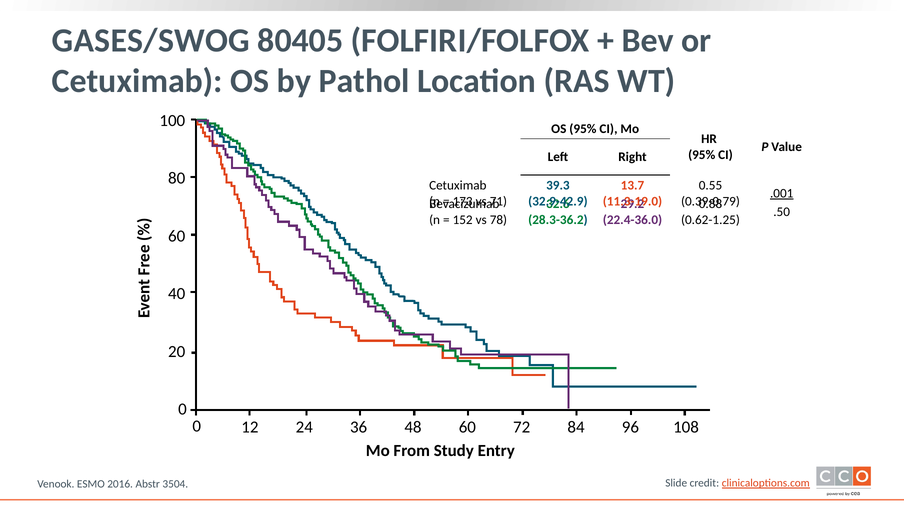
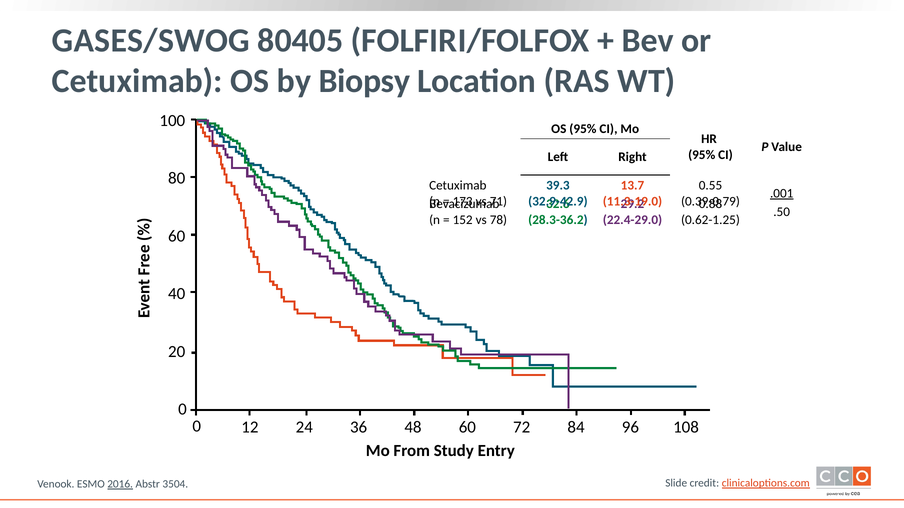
Pathol: Pathol -> Biopsy (364, 81)
22.4-36.0: 22.4-36.0 -> 22.4-29.0 (632, 220)
2016 underline: none -> present (120, 485)
